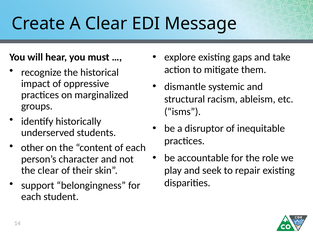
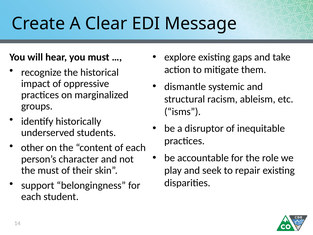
the clear: clear -> must (48, 170)
